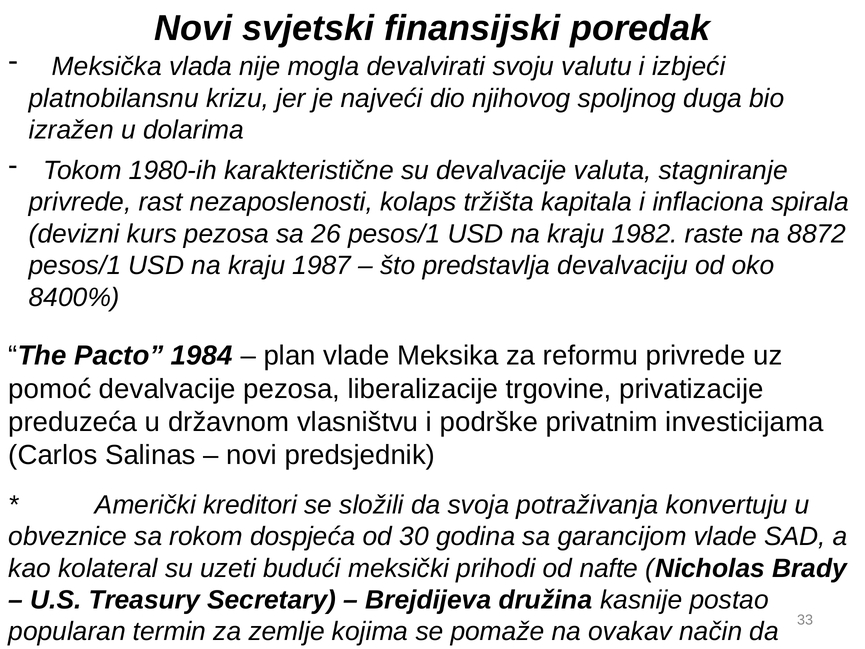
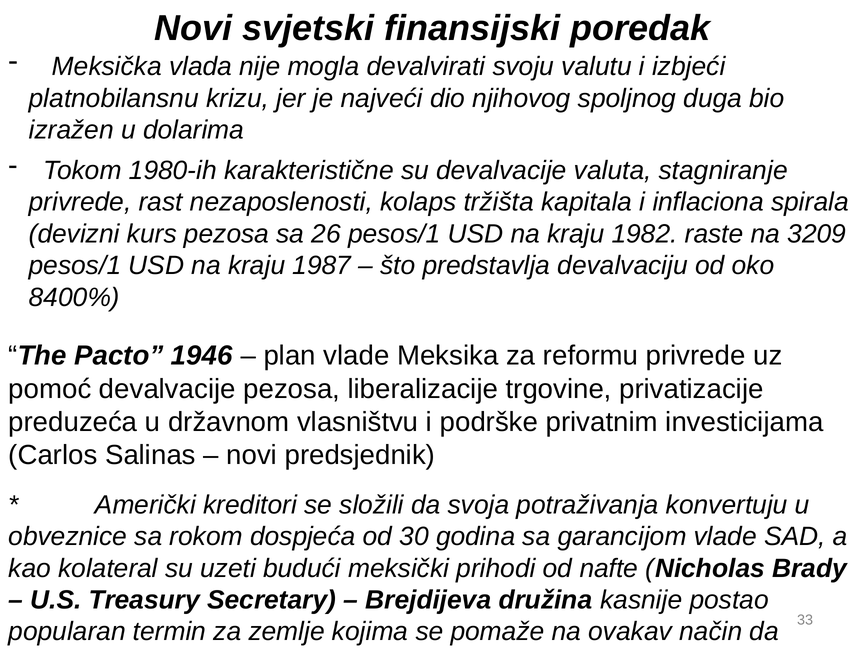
8872: 8872 -> 3209 (817, 234)
1984: 1984 -> 1946 (202, 356)
